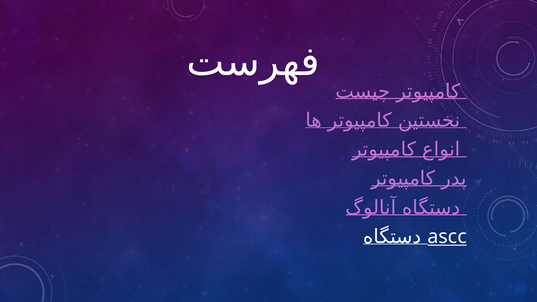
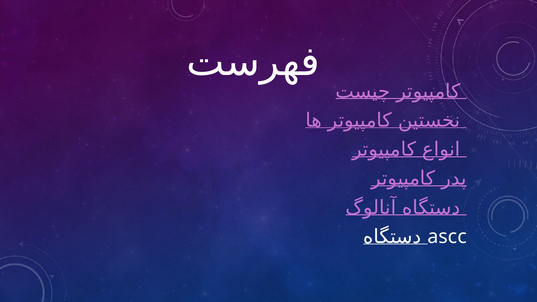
ascc underline: present -> none (447, 237)
